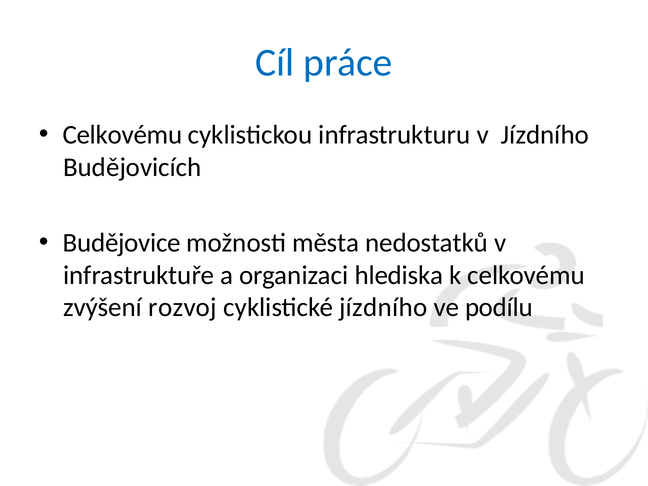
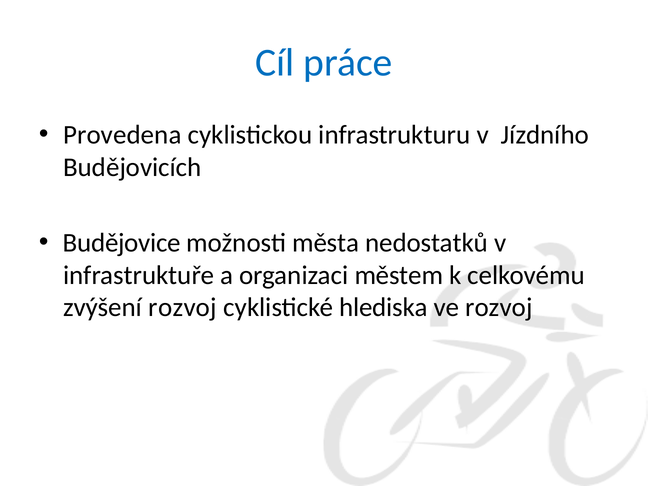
Celkovému: Celkovému -> Provedena (122, 135)
hlediska: hlediska -> městem (399, 275)
cyklistické jízdního: jízdního -> hlediska (384, 308)
ve podílu: podílu -> rozvoj (499, 308)
